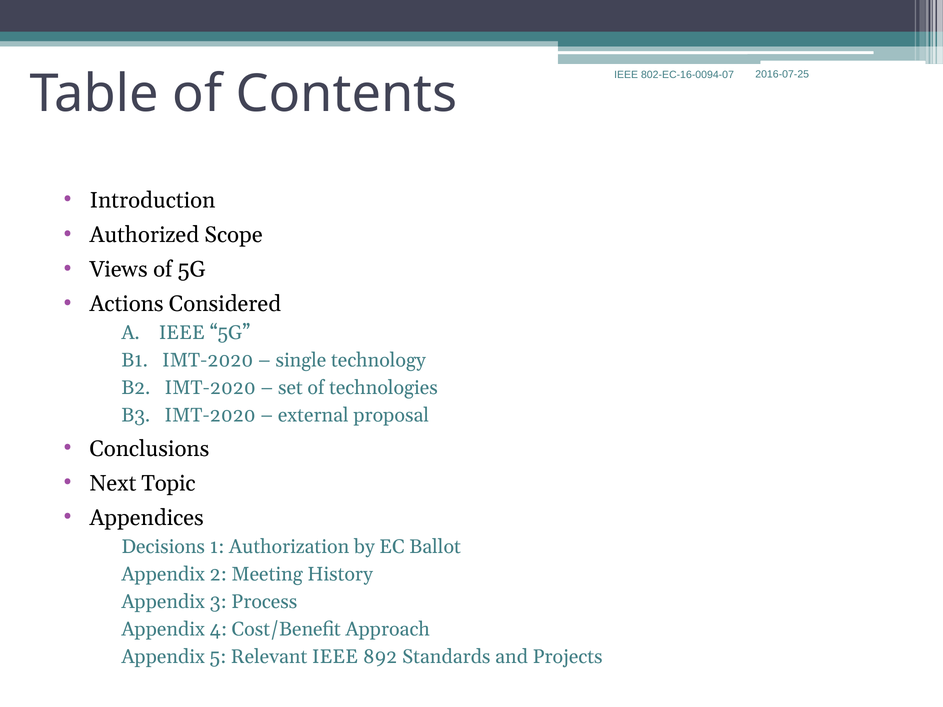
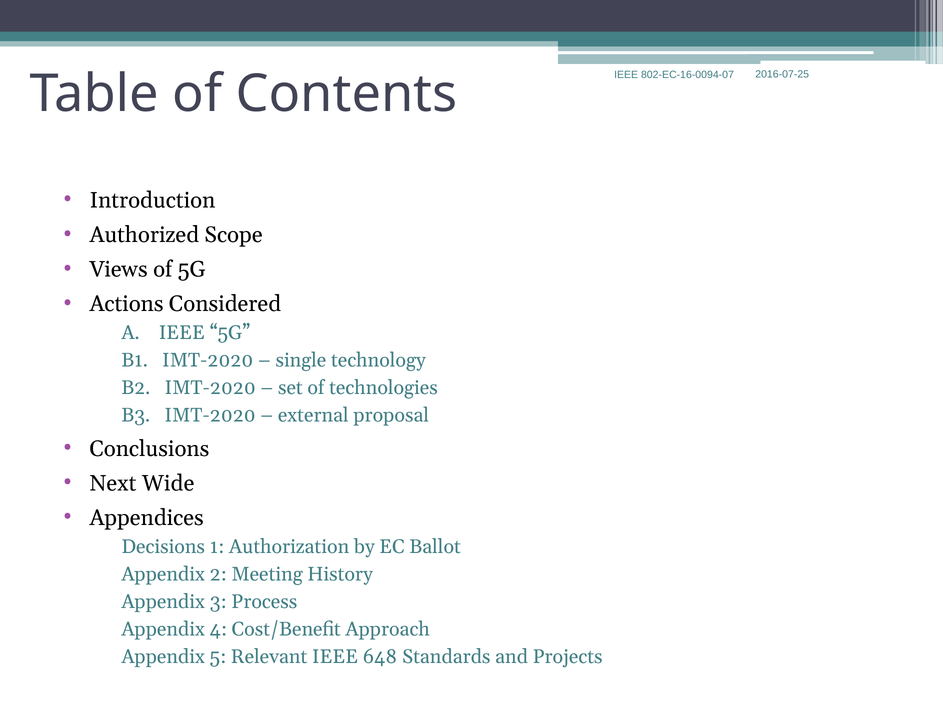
Topic: Topic -> Wide (168, 483)
892: 892 -> 648 (380, 657)
